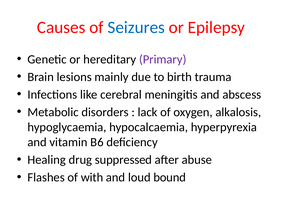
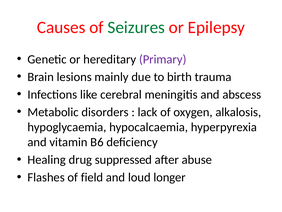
Seizures colour: blue -> green (136, 27)
with: with -> field (92, 177)
bound: bound -> longer (170, 177)
